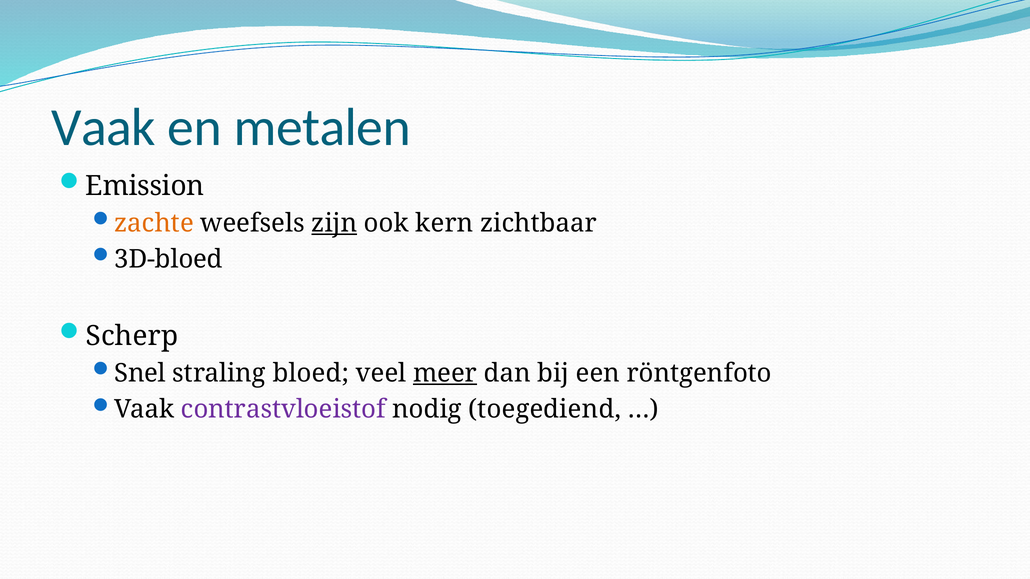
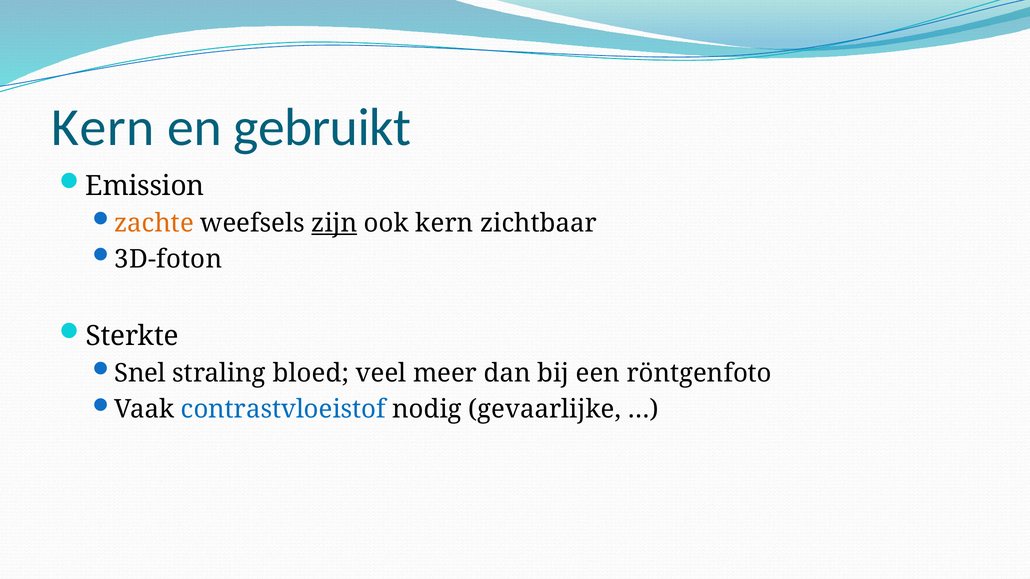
Vaak: Vaak -> Kern (103, 128)
metalen: metalen -> gebruikt (322, 128)
3D-bloed: 3D-bloed -> 3D-foton (168, 259)
Scherp: Scherp -> Sterkte (132, 336)
meer underline: present -> none (445, 373)
contrastvloeistof colour: purple -> blue (283, 409)
toegediend: toegediend -> gevaarlijke (545, 409)
